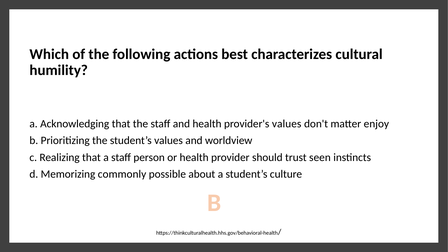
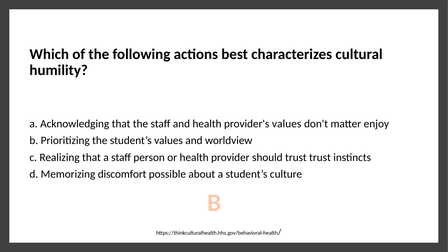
trust seen: seen -> trust (320, 157)
commonly: commonly -> discomfort (122, 174)
